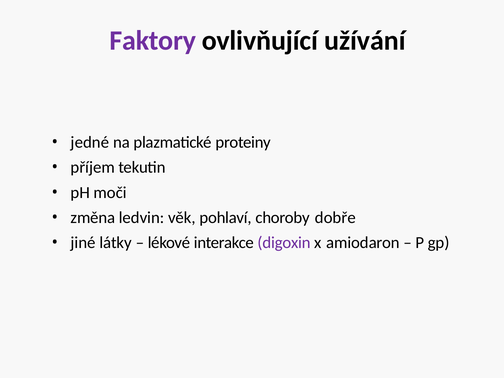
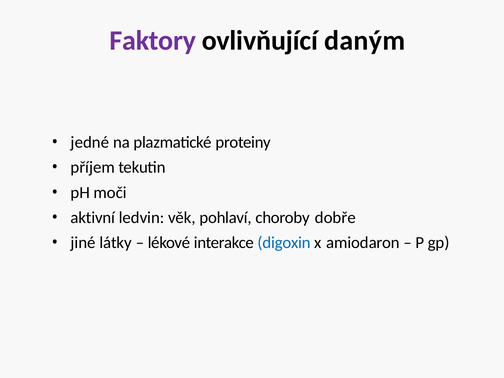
užívání: užívání -> daným (365, 41)
změna: změna -> aktivní (93, 218)
digoxin colour: purple -> blue (284, 243)
